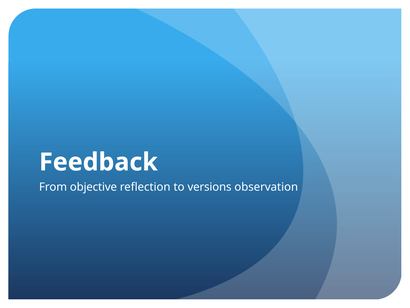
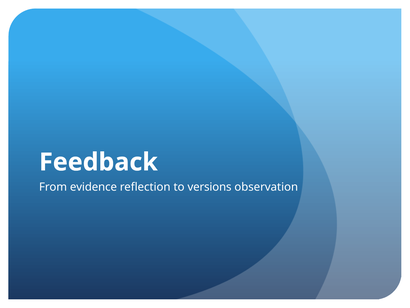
objective: objective -> evidence (93, 187)
